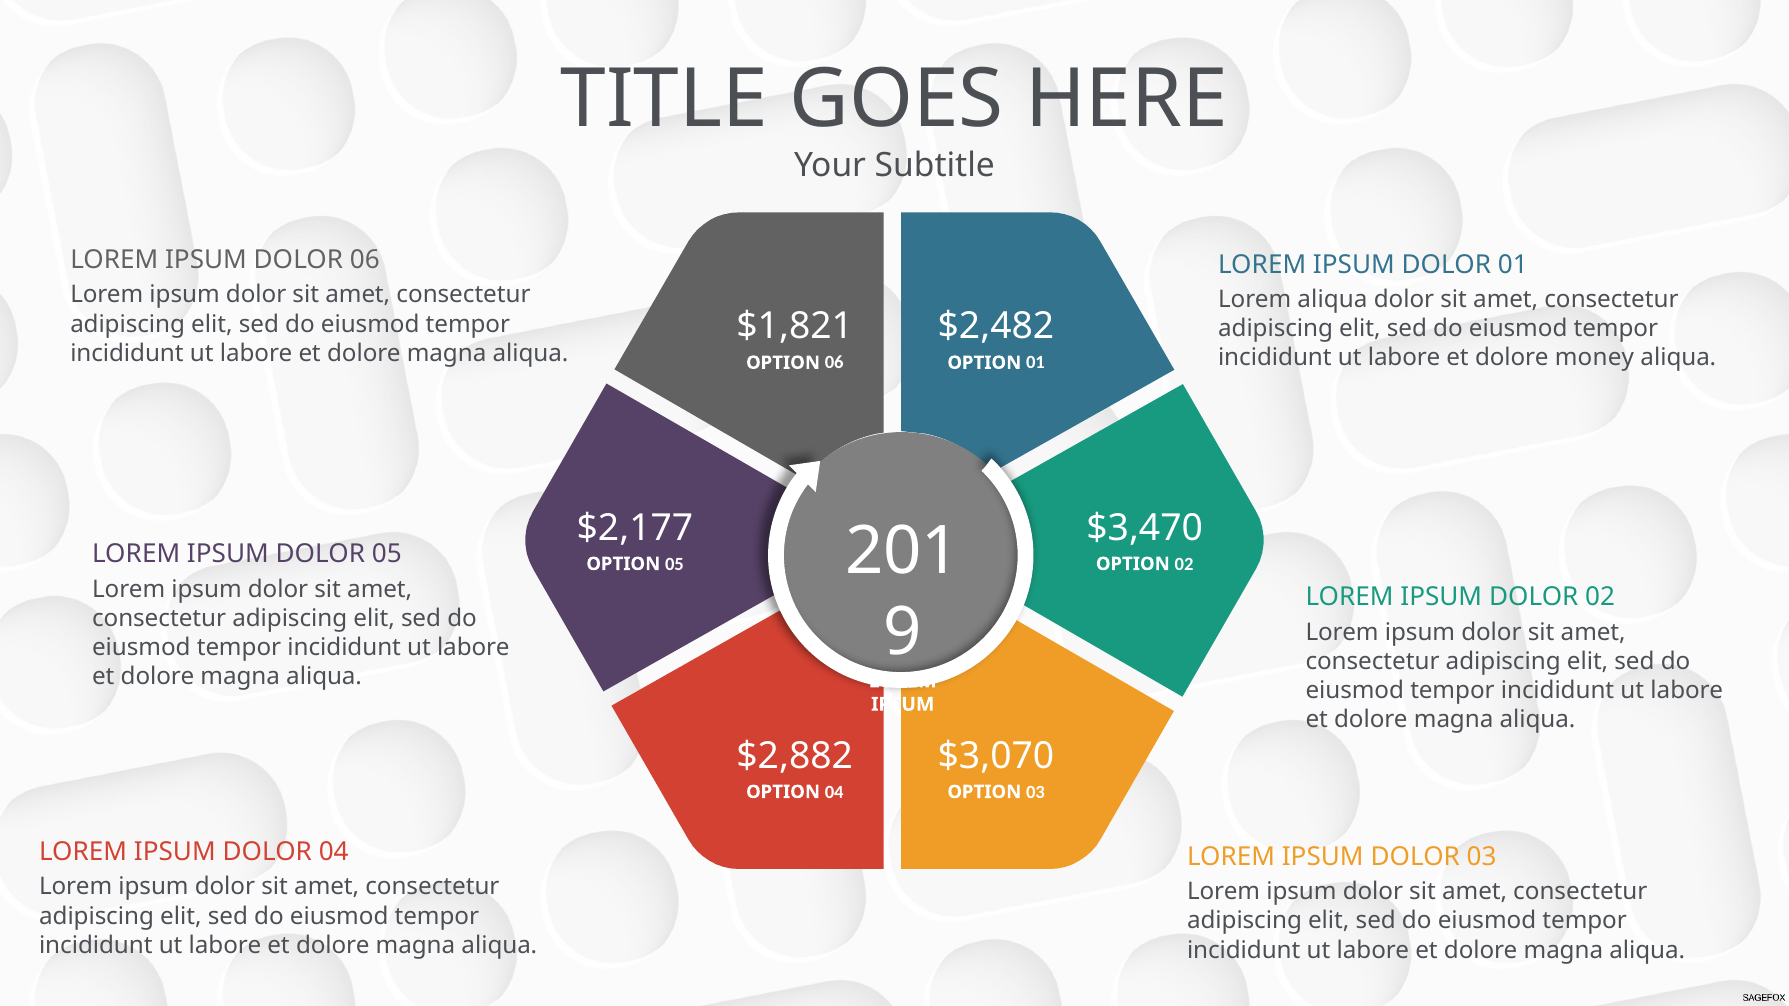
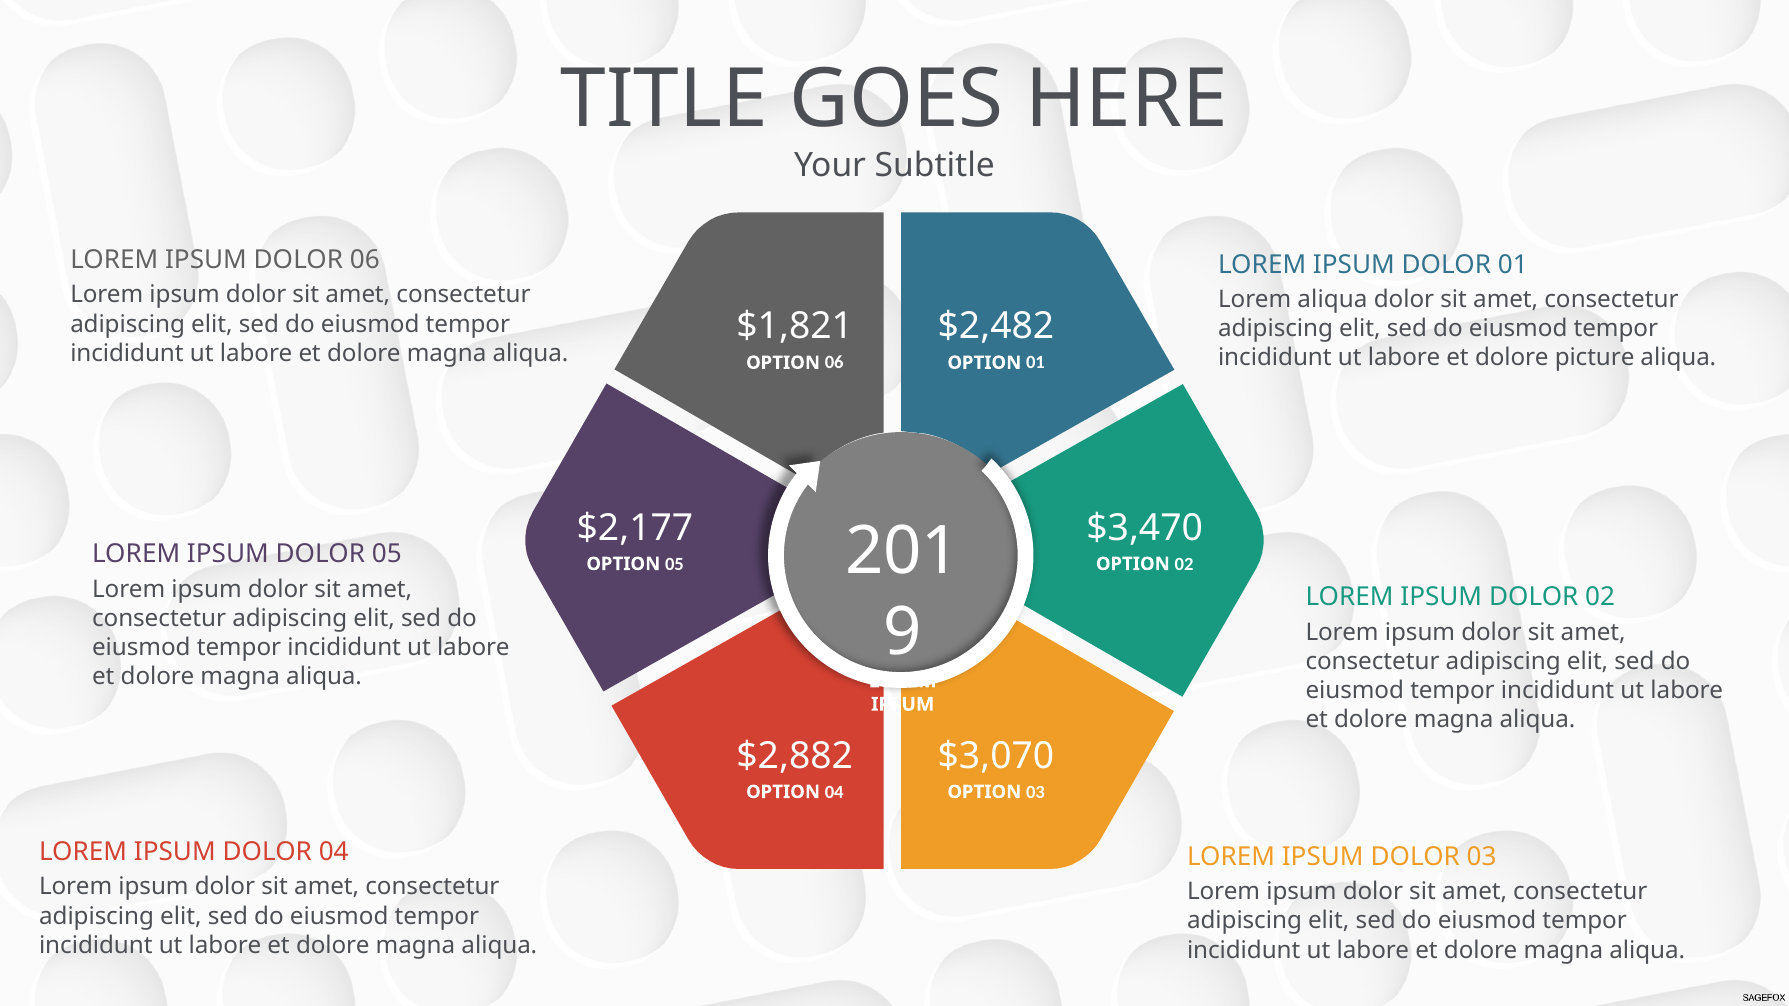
money: money -> picture (1595, 358)
